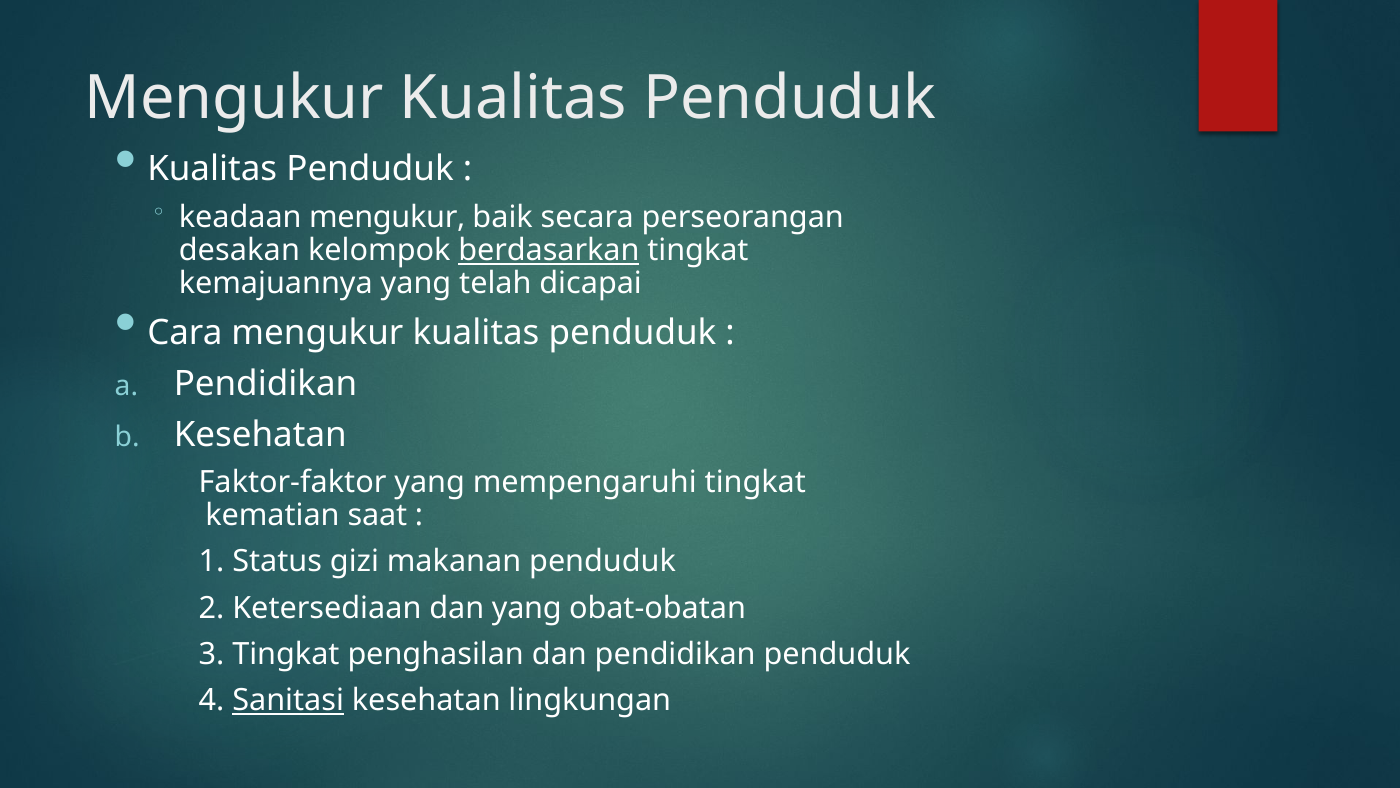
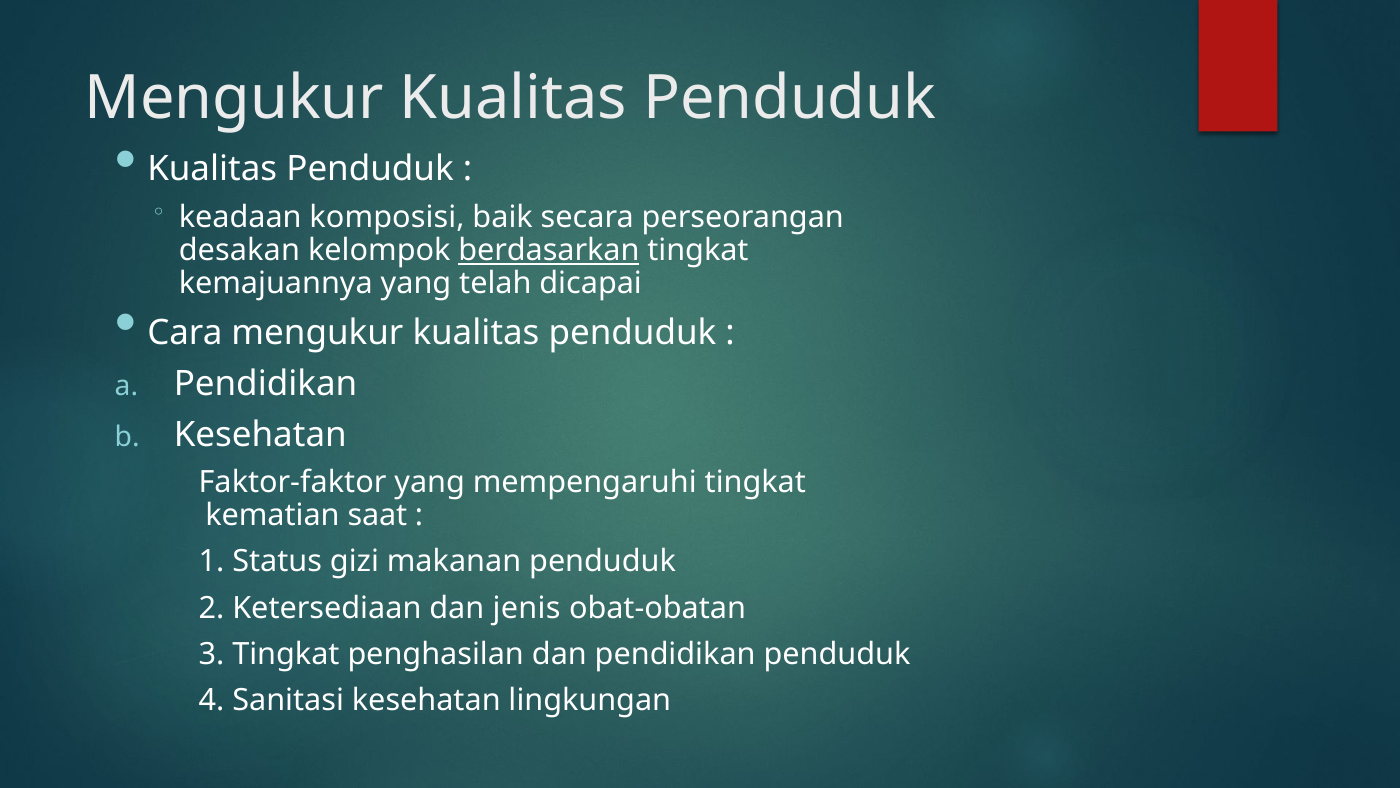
keadaan mengukur: mengukur -> komposisi (387, 217)
dan yang: yang -> jenis (527, 608)
Sanitasi underline: present -> none (288, 700)
